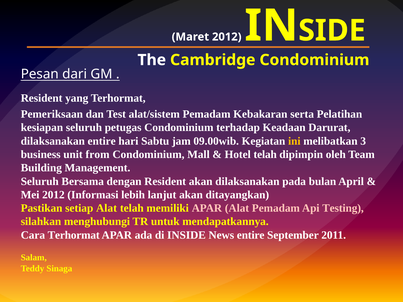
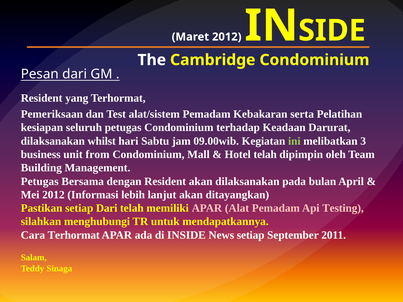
dilaksanakan entire: entire -> whilst (102, 141)
ini colour: yellow -> light green (294, 141)
Seluruh: Seluruh -> Petugas (40, 181)
setiap Alat: Alat -> Dari (107, 208)
News entire: entire -> setiap (251, 235)
